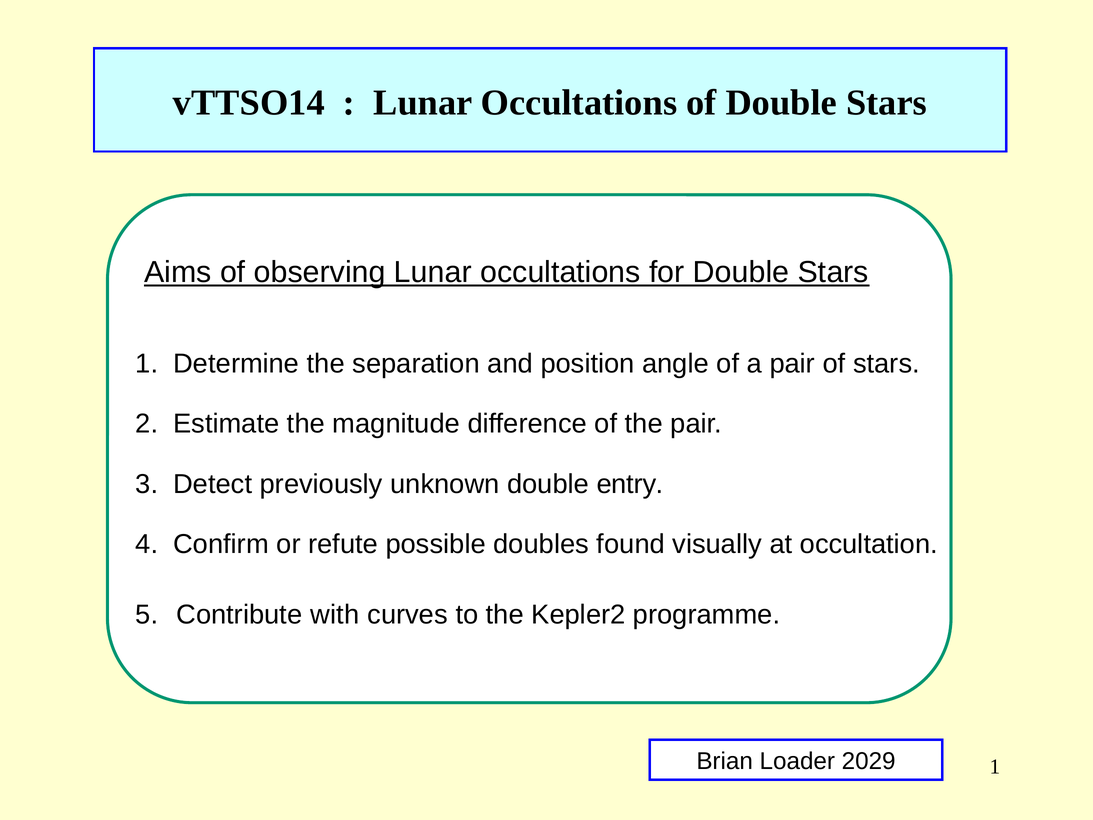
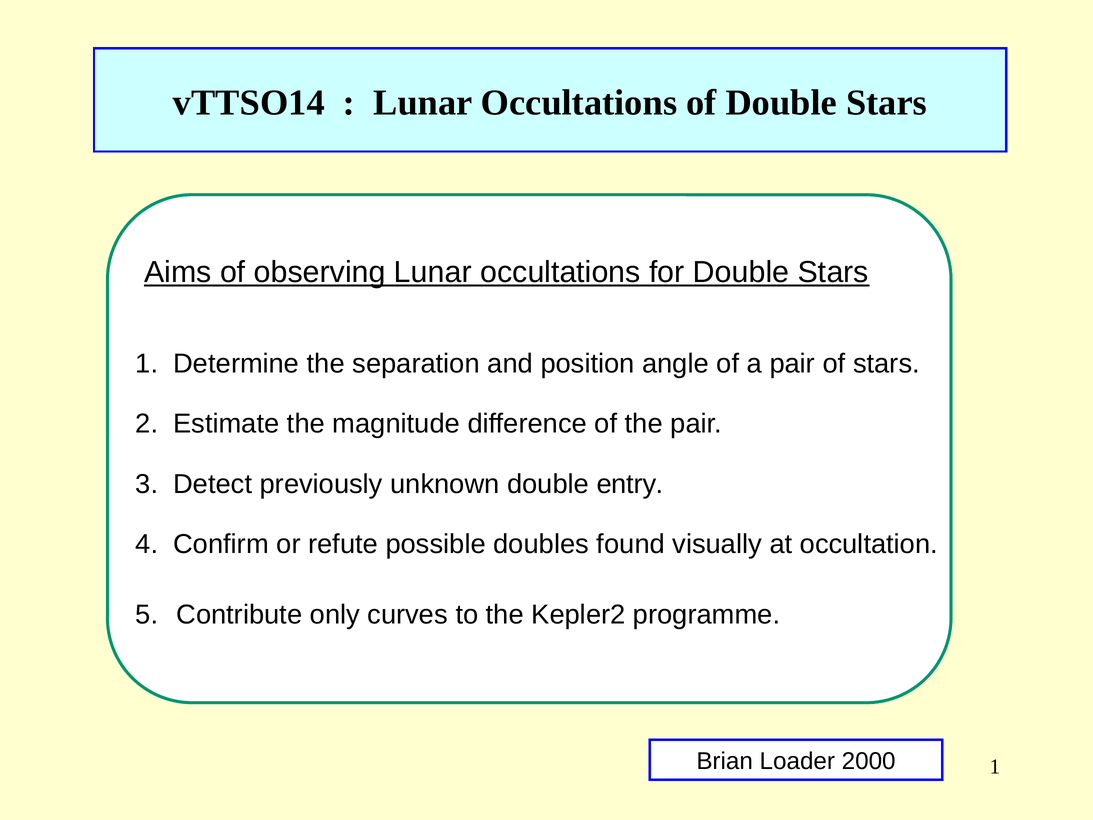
with: with -> only (335, 614)
2029: 2029 -> 2000 (869, 761)
